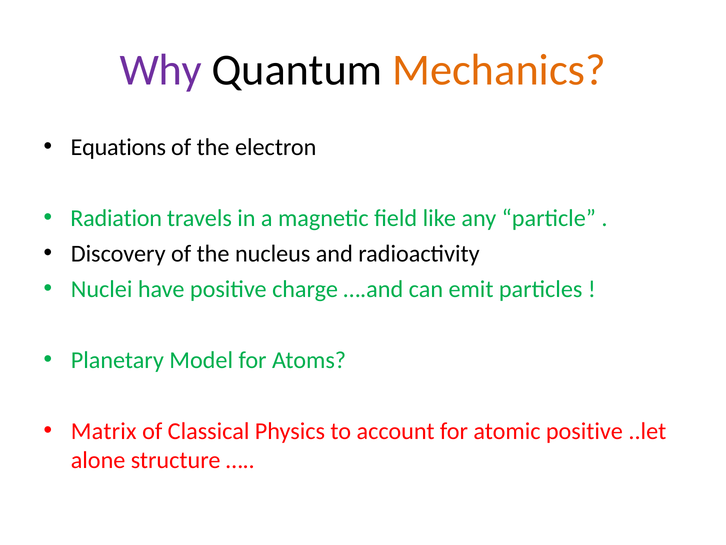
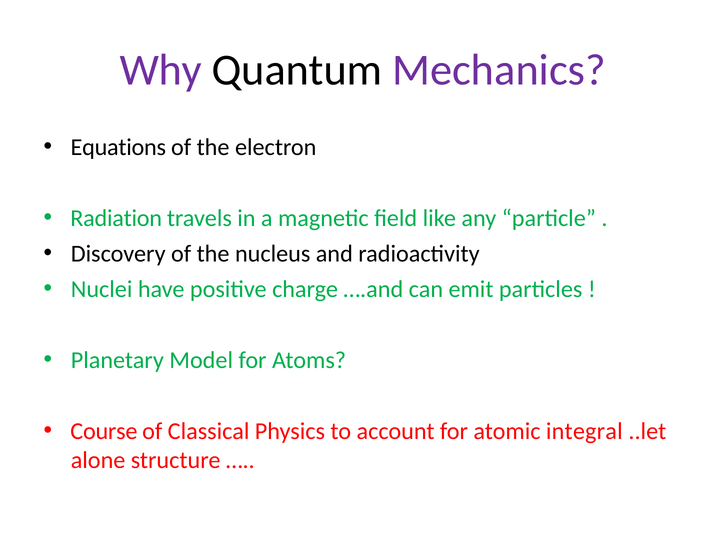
Mechanics colour: orange -> purple (499, 70)
Matrix: Matrix -> Course (104, 431)
atomic positive: positive -> integral (584, 431)
